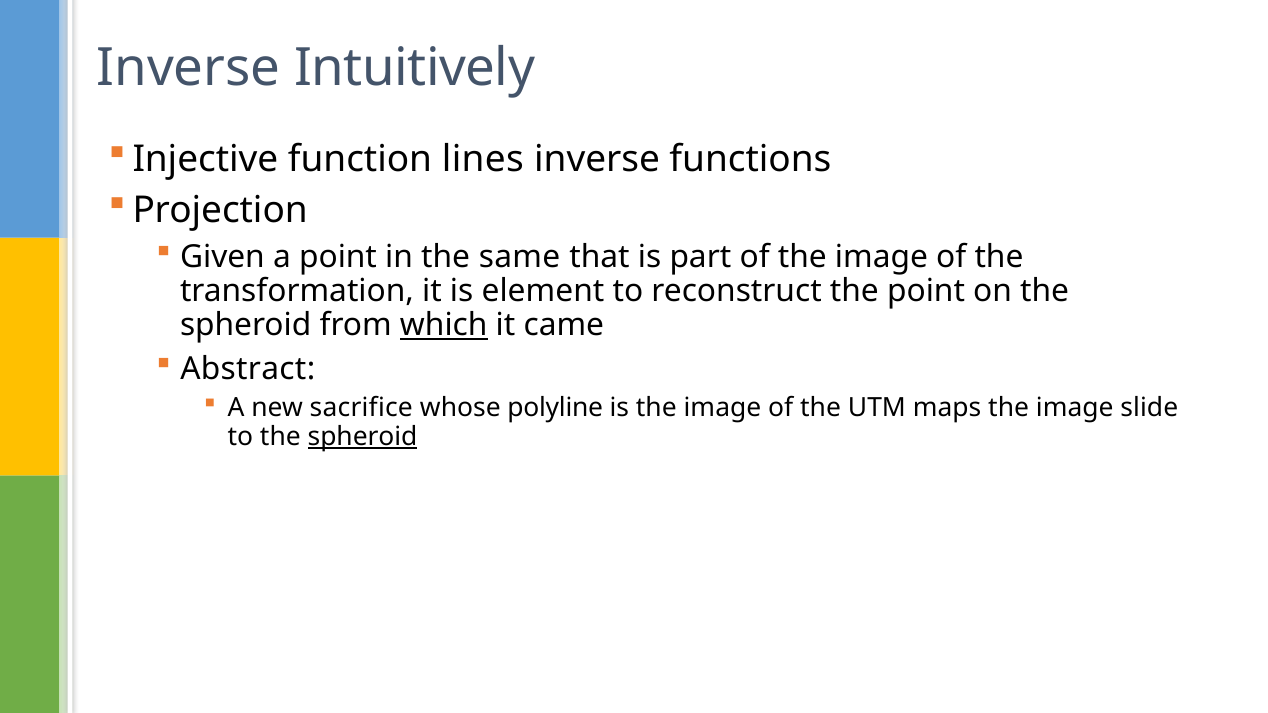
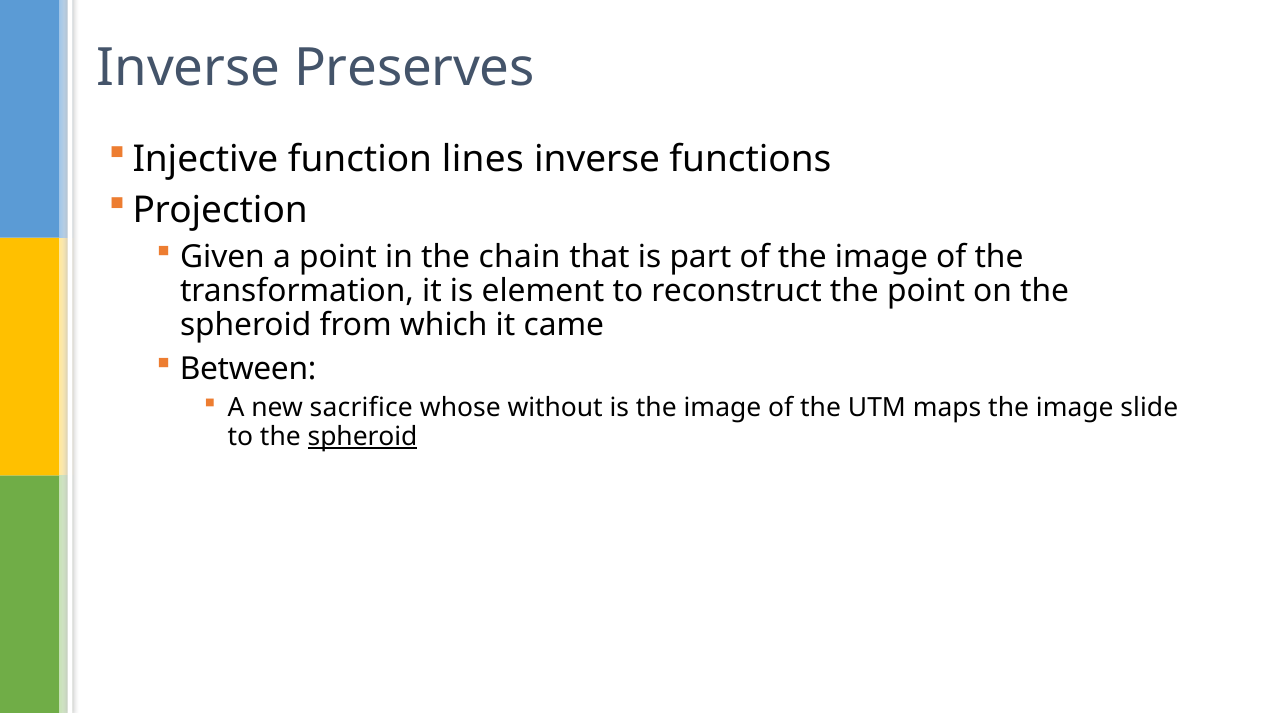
Intuitively: Intuitively -> Preserves (414, 68)
same: same -> chain (520, 257)
which underline: present -> none (444, 325)
Abstract: Abstract -> Between (248, 369)
polyline: polyline -> without (555, 408)
